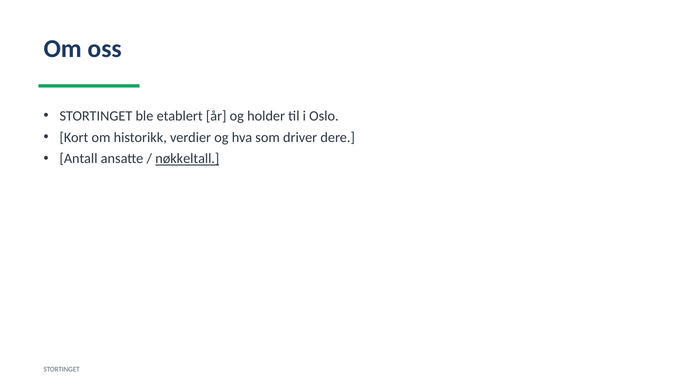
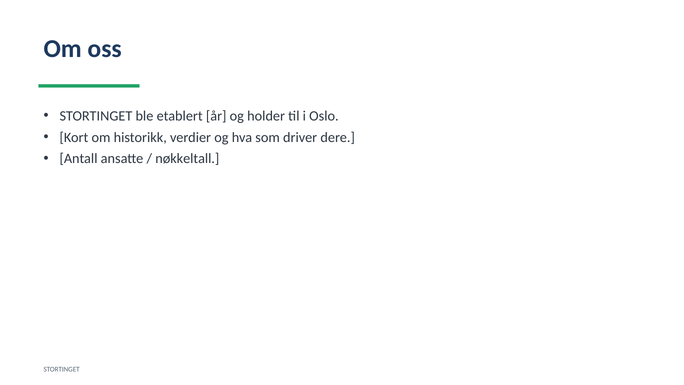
nøkkeltall underline: present -> none (187, 159)
